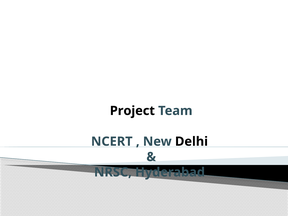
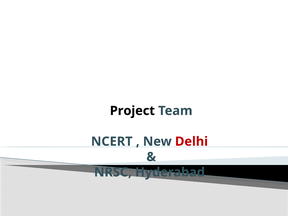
Delhi colour: black -> red (191, 141)
